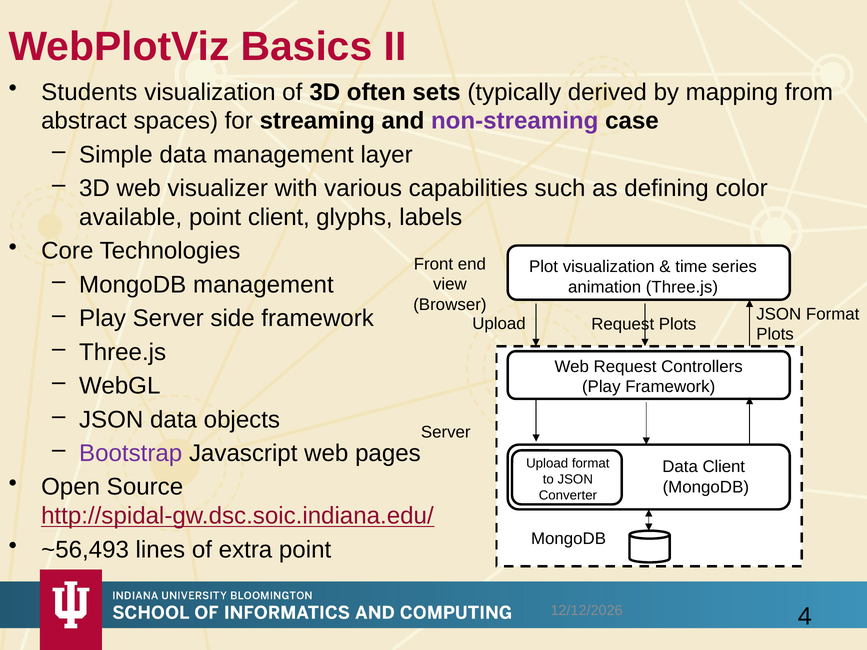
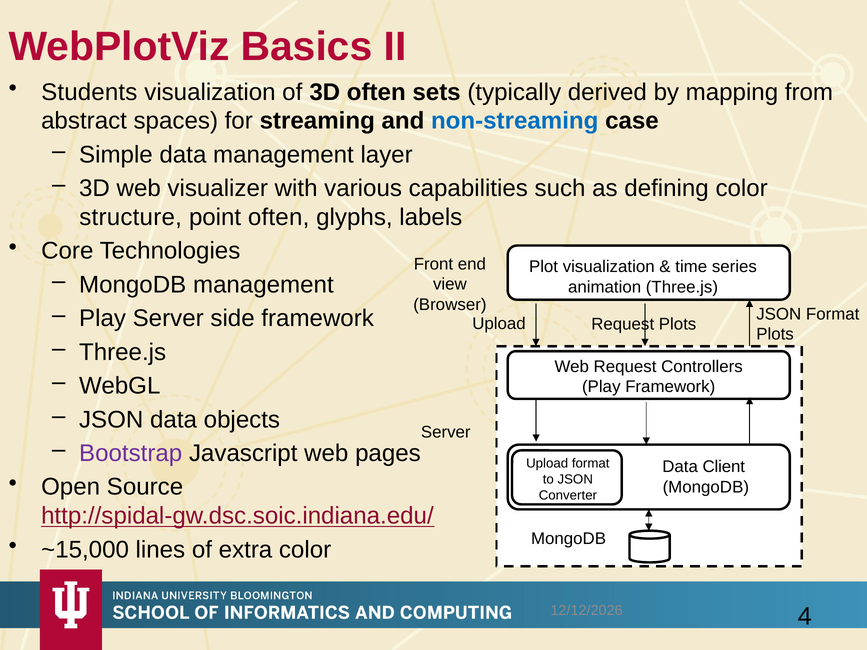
non-streaming colour: purple -> blue (515, 121)
available: available -> structure (131, 217)
point client: client -> often (279, 217)
~56,493: ~56,493 -> ~15,000 (85, 550)
extra point: point -> color (305, 550)
